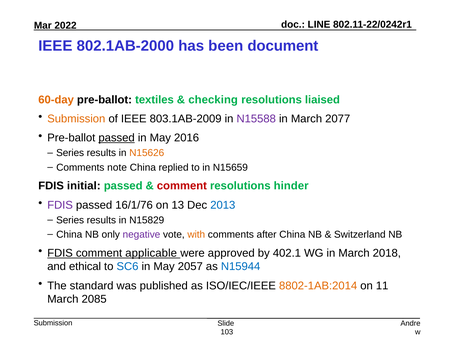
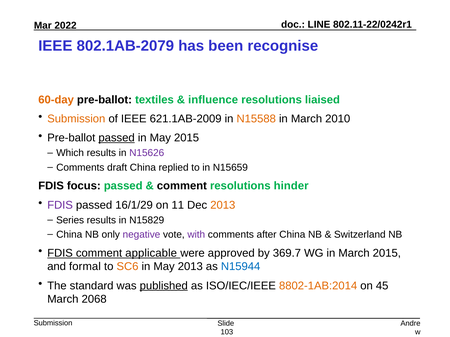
802.1AB-2000: 802.1AB-2000 -> 802.1AB-2079 (125, 46)
document: document -> recognise (283, 46)
checking: checking -> influence (213, 100)
803.1AB-2009: 803.1AB-2009 -> 621.1AB-2009 (186, 119)
N15588 colour: purple -> orange (256, 119)
2077: 2077 -> 2010 (338, 119)
May 2016: 2016 -> 2015 (187, 138)
Series: Series -> Which (70, 153)
N15626 colour: orange -> purple (147, 153)
note: note -> draft (117, 168)
initial: initial -> focus (84, 186)
comment colour: red -> black (182, 186)
16/1/76: 16/1/76 -> 16/1/29 (134, 205)
13: 13 -> 11 (178, 205)
2013 colour: blue -> orange (223, 205)
with colour: orange -> purple (196, 235)
402.1: 402.1 -> 369.7 (287, 253)
March 2018: 2018 -> 2015 (387, 253)
ethical: ethical -> formal (85, 267)
SC6 colour: blue -> orange (128, 267)
May 2057: 2057 -> 2013 (190, 267)
published underline: none -> present (164, 286)
11: 11 -> 45 (382, 286)
2085: 2085 -> 2068 (94, 300)
